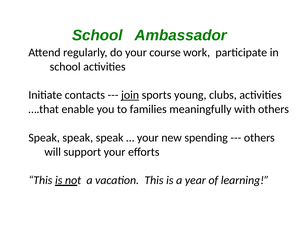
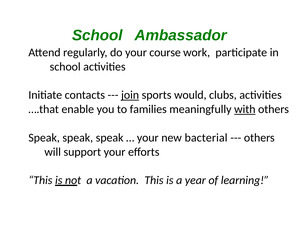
young: young -> would (190, 95)
with underline: none -> present (245, 109)
spending: spending -> bacterial (206, 138)
